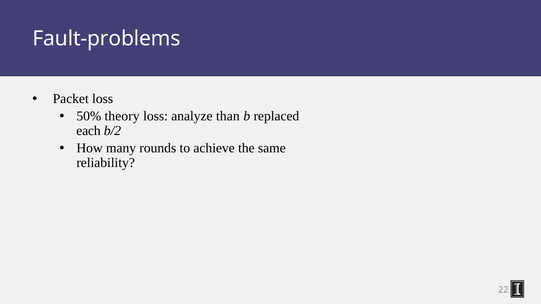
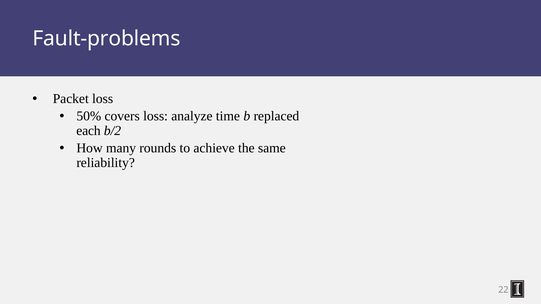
theory: theory -> covers (122, 116)
than: than -> time (228, 116)
